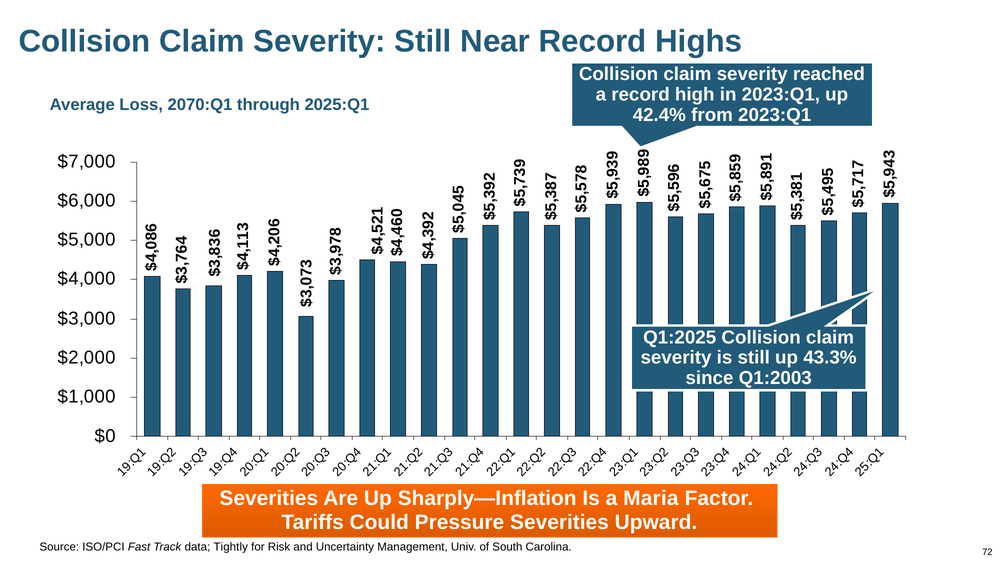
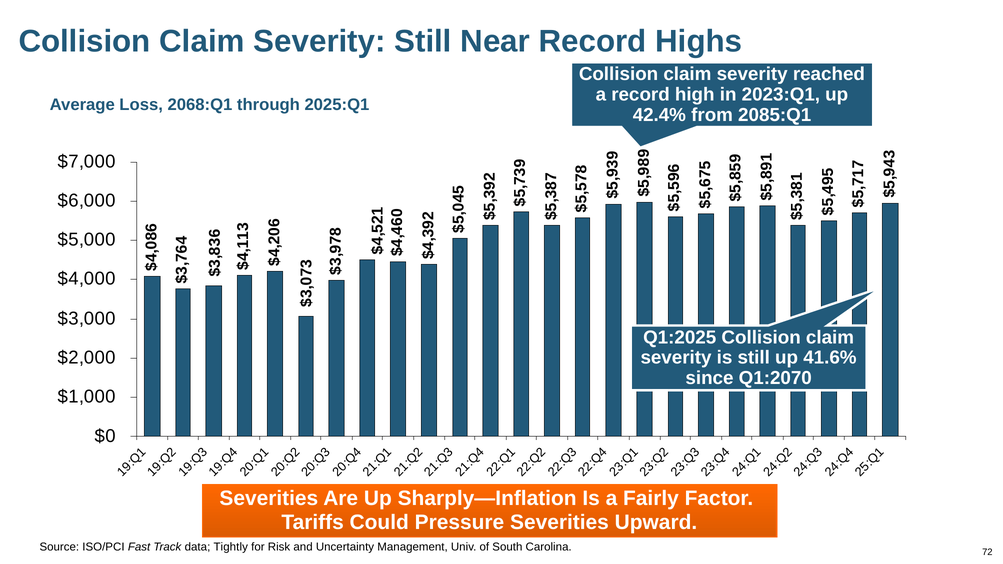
2070:Q1: 2070:Q1 -> 2068:Q1 (200, 105)
from 2023:Q1: 2023:Q1 -> 2085:Q1 (775, 115)
43.3%: 43.3% -> 41.6% (830, 358)
Q1:2003: Q1:2003 -> Q1:2070 (775, 378)
Maria: Maria -> Fairly (651, 498)
